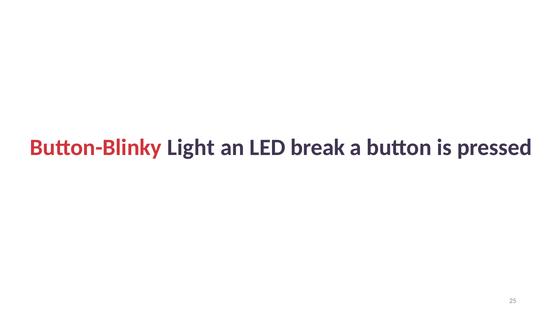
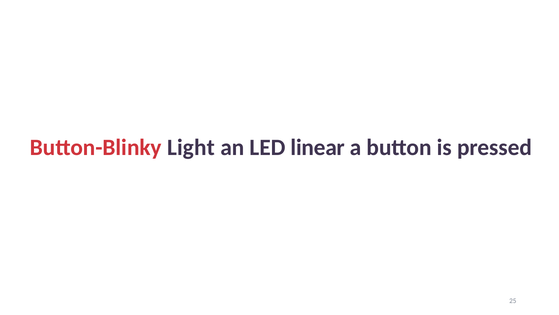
break: break -> linear (318, 147)
